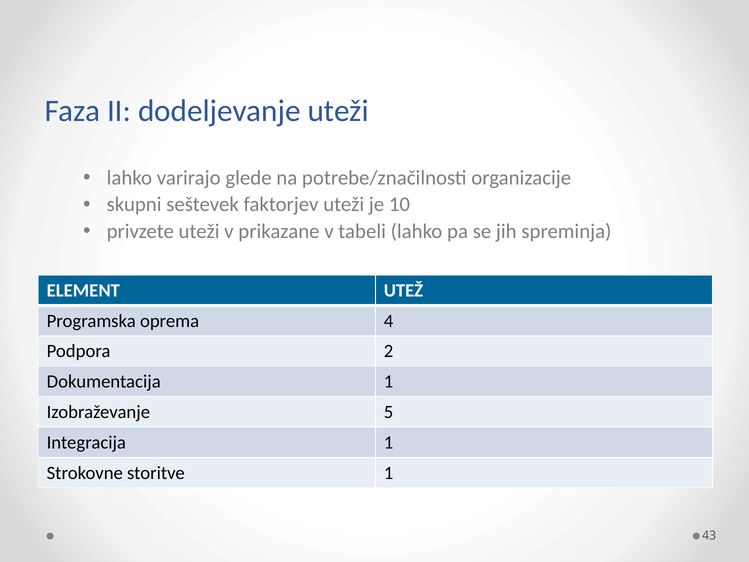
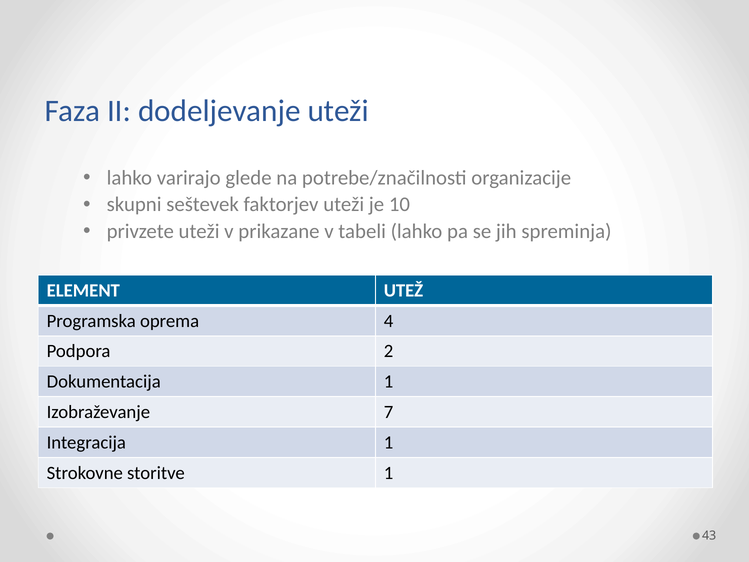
5: 5 -> 7 (389, 412)
